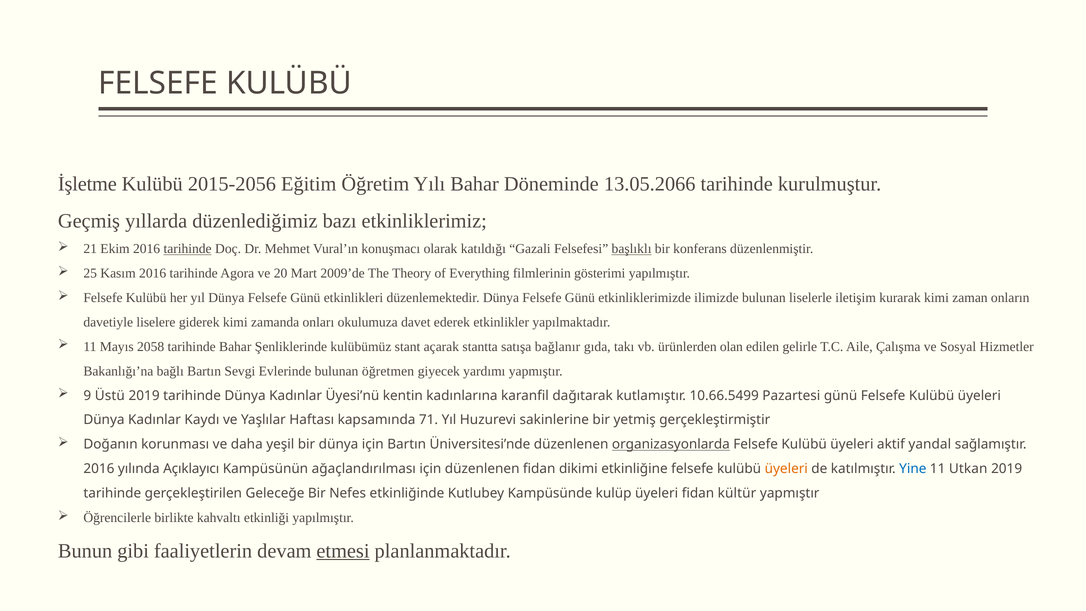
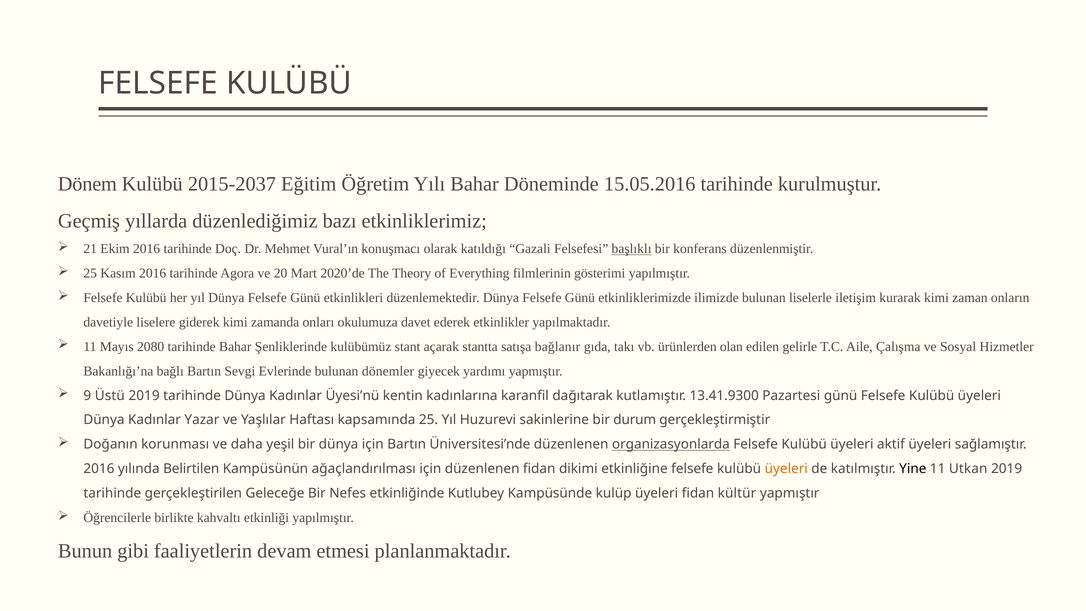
İşletme: İşletme -> Dönem (87, 184)
2015-2056: 2015-2056 -> 2015-2037 (232, 184)
13.05.2066: 13.05.2066 -> 15.05.2016 (650, 184)
tarihinde underline: present -> none (188, 249)
2009’de: 2009’de -> 2020’de (343, 273)
2058: 2058 -> 2080 (151, 347)
öğretmen: öğretmen -> dönemler (388, 371)
10.66.5499: 10.66.5499 -> 13.41.9300 (724, 395)
Kaydı: Kaydı -> Yazar (202, 420)
kapsamında 71: 71 -> 25 (429, 420)
yetmiş: yetmiş -> durum (635, 420)
aktif yandal: yandal -> üyeleri (930, 444)
Açıklayıcı: Açıklayıcı -> Belirtilen (191, 469)
Yine colour: blue -> black (913, 469)
etmesi underline: present -> none (343, 551)
